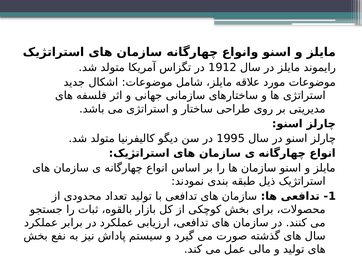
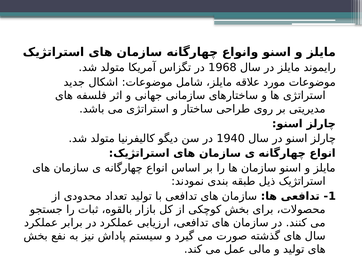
1912: 1912 -> 1968 (223, 67)
1995: 1995 -> 1940 (231, 138)
